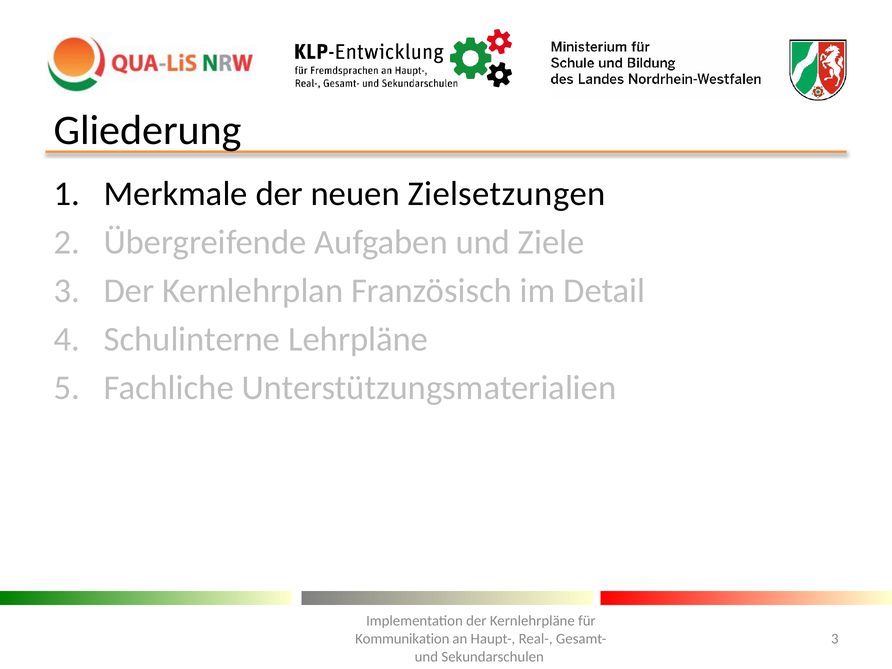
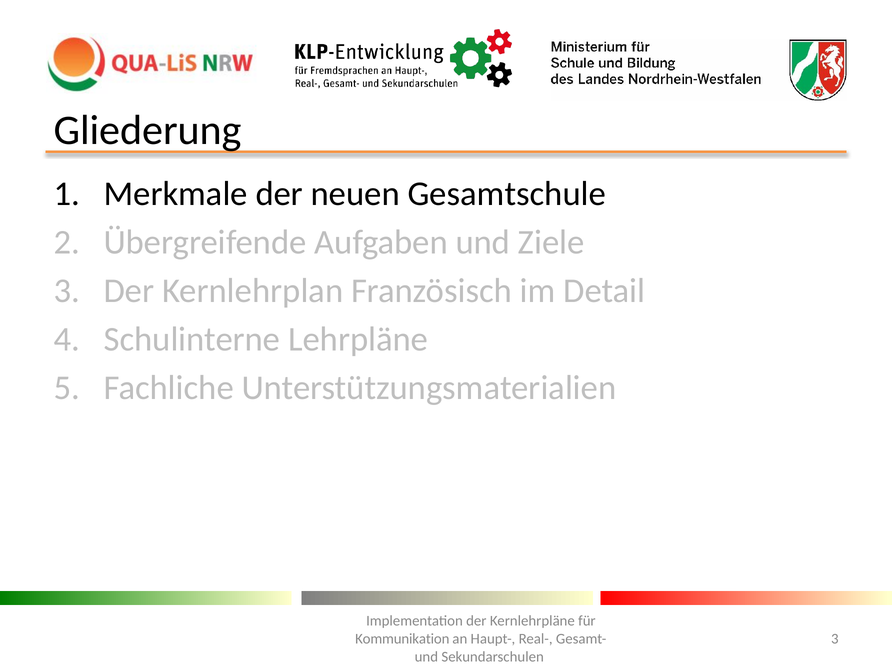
Zielsetzungen: Zielsetzungen -> Gesamtschule (507, 194)
